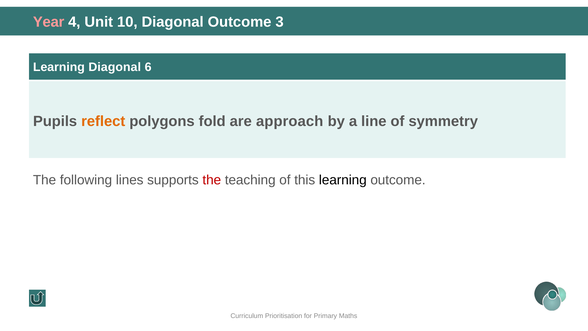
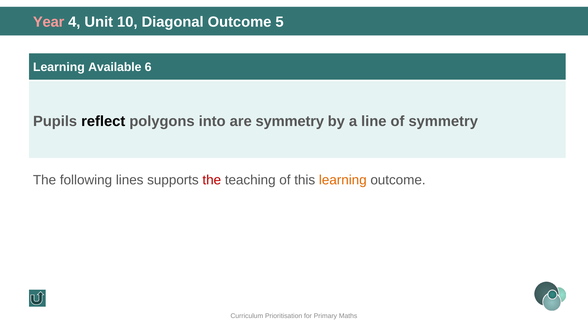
3: 3 -> 5 (280, 22)
Learning Diagonal: Diagonal -> Available (115, 67)
reflect colour: orange -> black (103, 121)
fold: fold -> into (212, 121)
are approach: approach -> symmetry (290, 121)
learning colour: black -> orange (343, 180)
